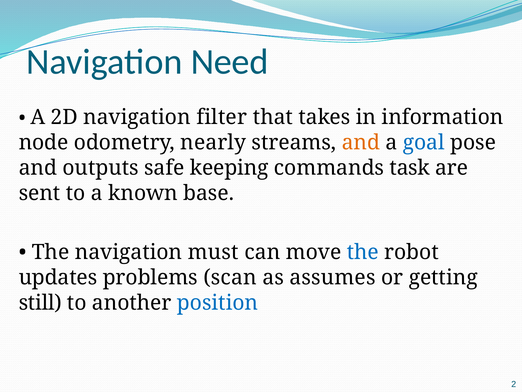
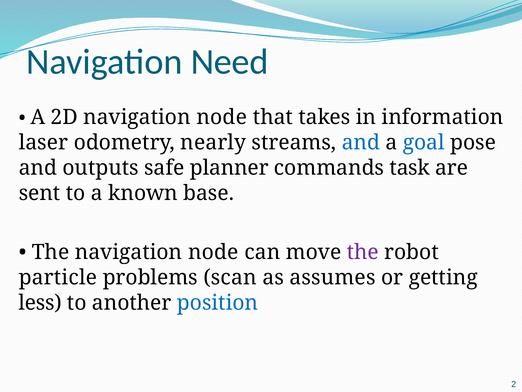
2D navigation filter: filter -> node (222, 117)
node: node -> laser (43, 142)
and colour: orange -> blue (361, 142)
keeping: keeping -> planner (229, 168)
The navigation must: must -> node (213, 252)
the colour: blue -> purple (363, 252)
updates: updates -> particle (58, 277)
still: still -> less (40, 302)
